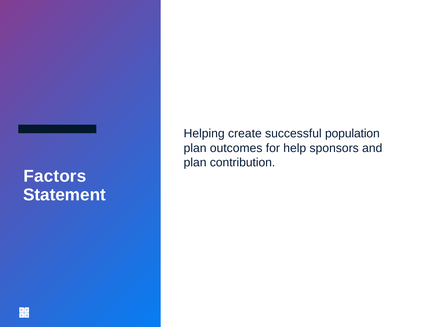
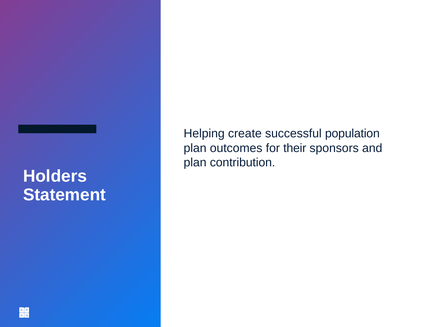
help: help -> their (295, 148)
Factors: Factors -> Holders (55, 177)
